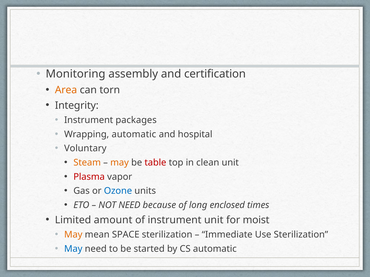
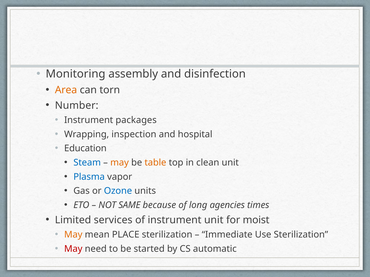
certification: certification -> disinfection (215, 74)
Integrity: Integrity -> Number (77, 106)
Wrapping automatic: automatic -> inspection (134, 135)
Voluntary: Voluntary -> Education (85, 149)
Steam colour: orange -> blue (87, 163)
table colour: red -> orange (155, 163)
Plasma colour: red -> blue (89, 177)
NOT NEED: NEED -> SAME (129, 205)
enclosed: enclosed -> agencies (227, 205)
amount: amount -> services (113, 220)
SPACE: SPACE -> PLACE (126, 235)
May colour: blue -> red (73, 249)
